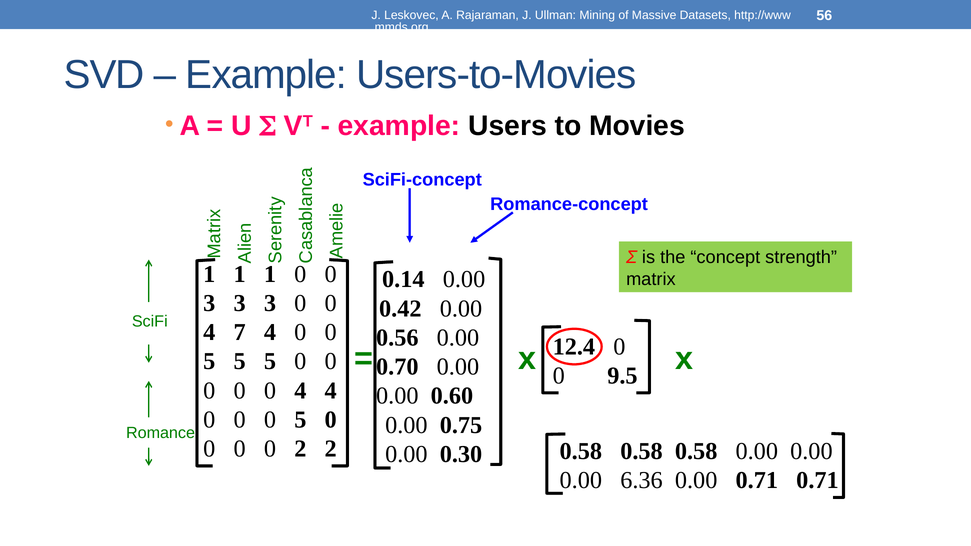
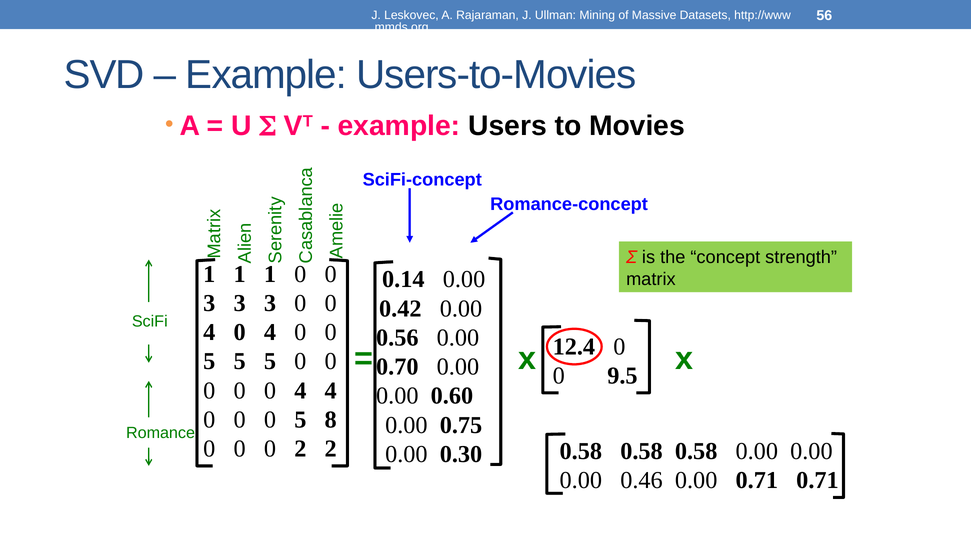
7: 7 -> 0 (240, 332)
0 5 0: 0 -> 8 (331, 420)
6.36: 6.36 -> 0.46 (642, 480)
